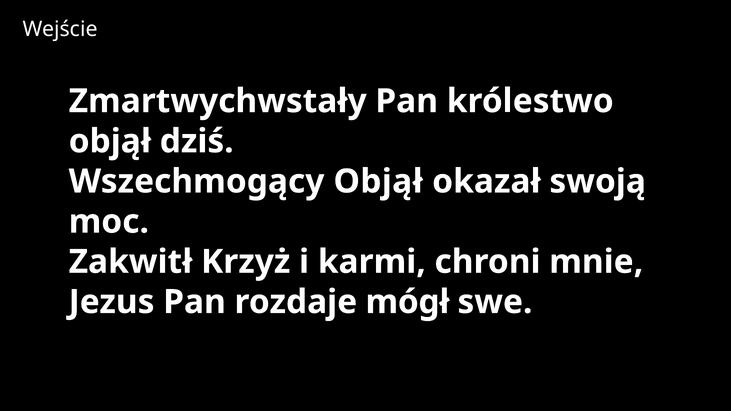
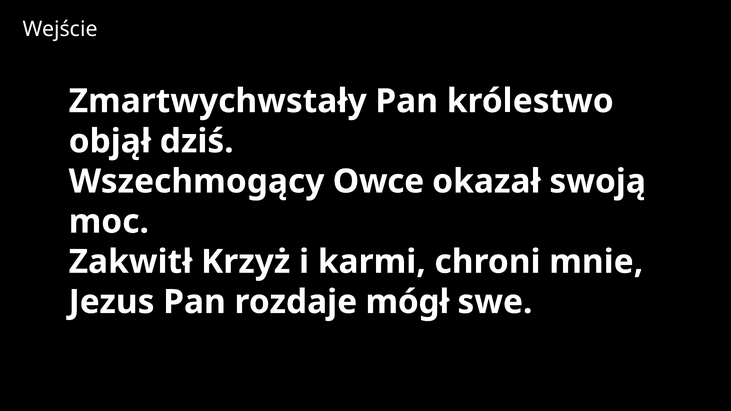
Wszechmogący Objął: Objął -> Owce (378, 182)
